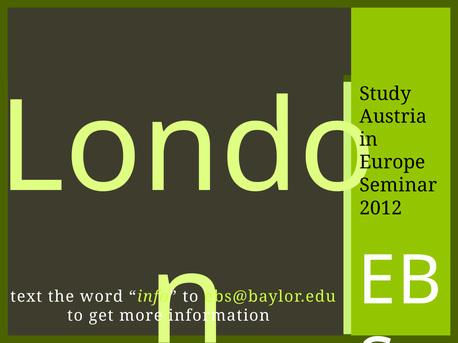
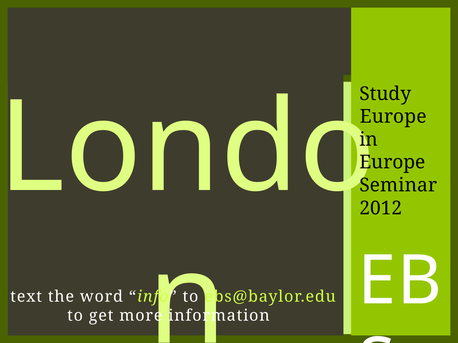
Austria: Austria -> Europe (393, 117)
